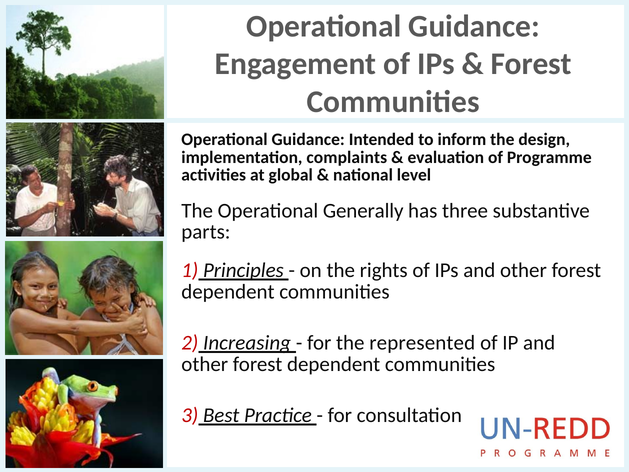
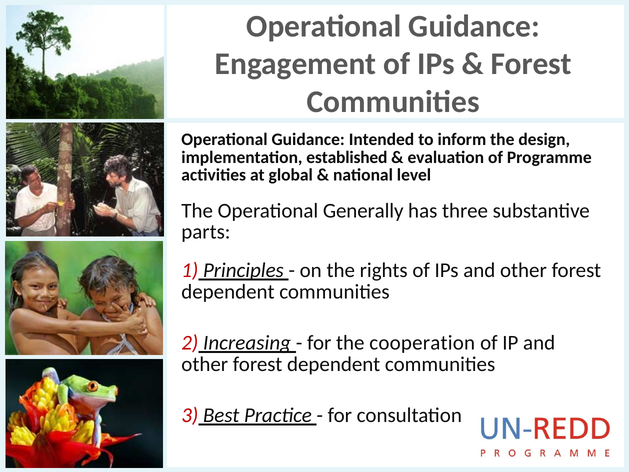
complaints: complaints -> established (347, 157)
represented: represented -> cooperation (422, 343)
